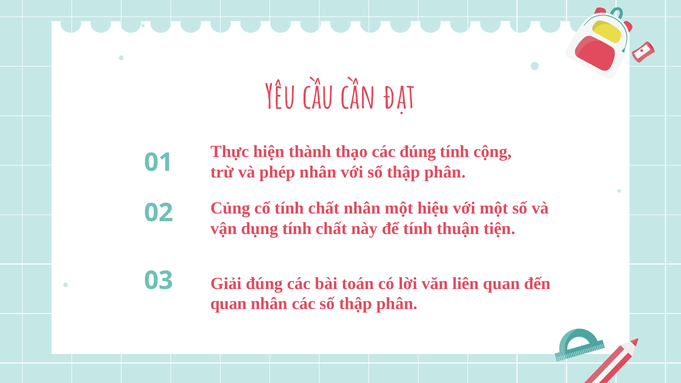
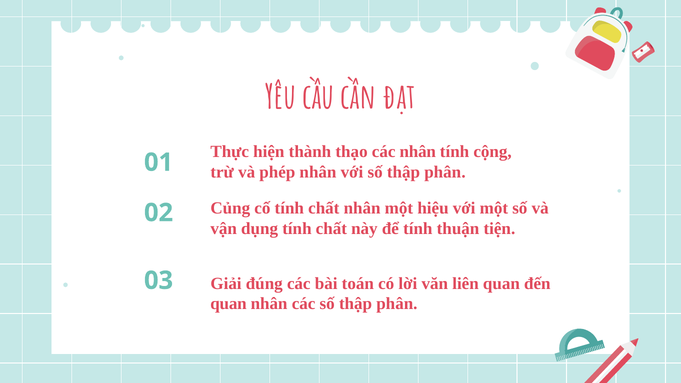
các đúng: đúng -> nhân (418, 152)
